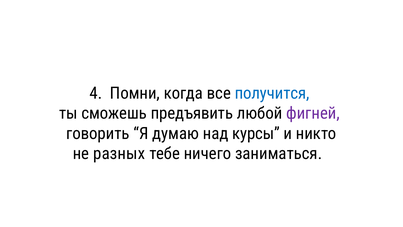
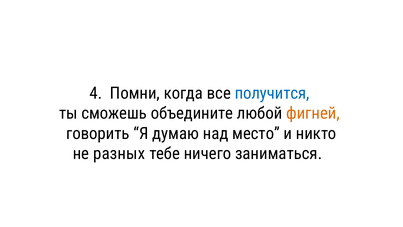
предъявить: предъявить -> объедините (192, 113)
фигней colour: purple -> orange (313, 113)
курсы: курсы -> место (256, 133)
